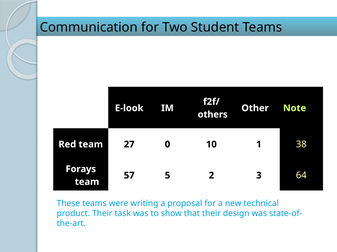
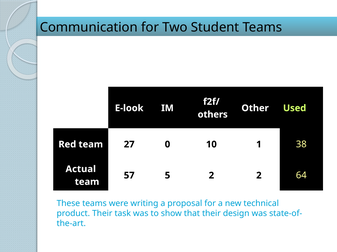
Note: Note -> Used (295, 108)
Forays: Forays -> Actual (81, 170)
2 3: 3 -> 2 (259, 176)
